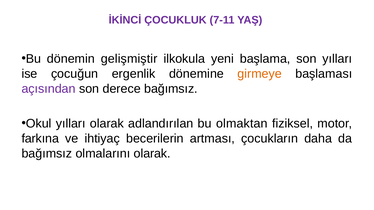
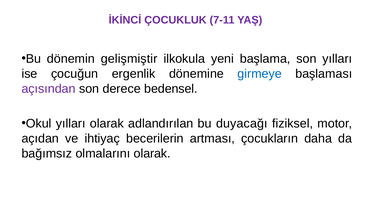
girmeye colour: orange -> blue (260, 74)
derece bağımsız: bağımsız -> bedensel (171, 89)
olmaktan: olmaktan -> duyacağı (242, 124)
farkına: farkına -> açıdan (40, 139)
